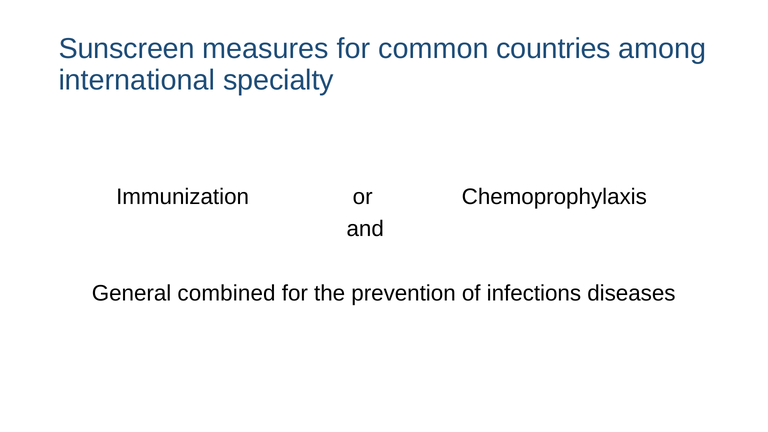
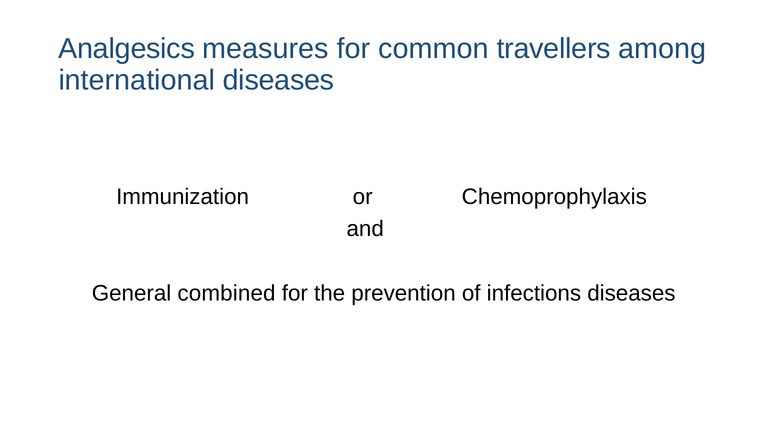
Sunscreen: Sunscreen -> Analgesics (127, 49)
countries: countries -> travellers (554, 49)
international specialty: specialty -> diseases (279, 80)
